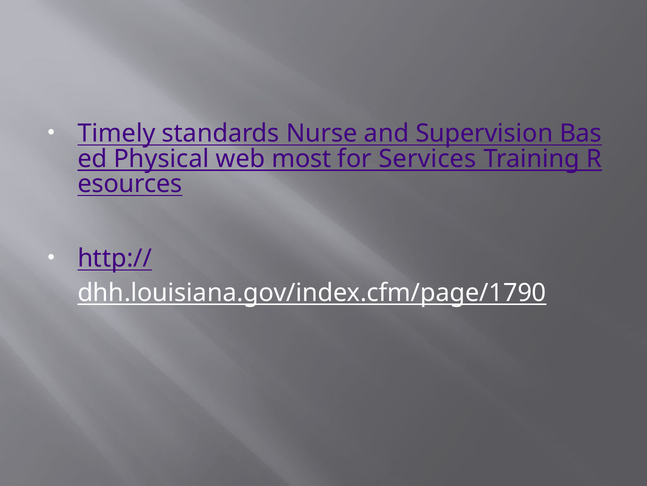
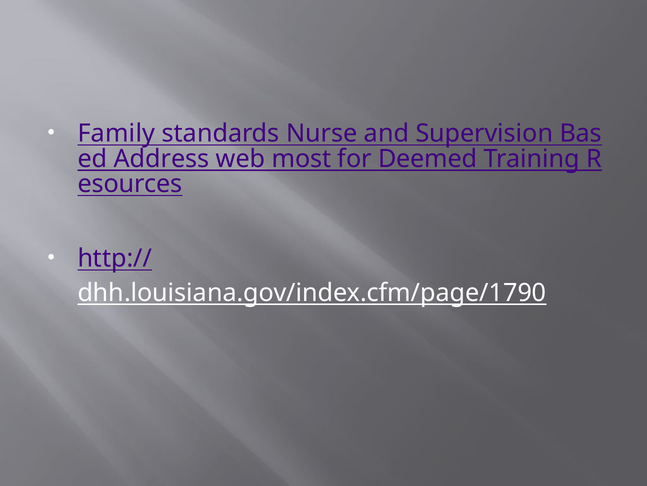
Timely: Timely -> Family (116, 133)
Physical: Physical -> Address (162, 158)
Services: Services -> Deemed (428, 158)
